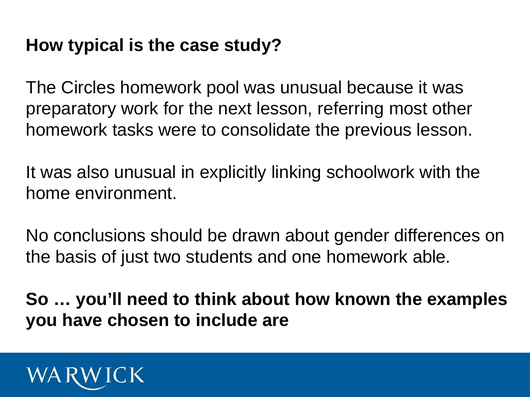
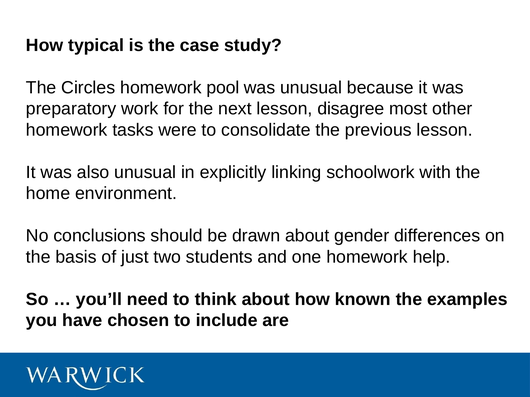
referring: referring -> disagree (351, 109)
able: able -> help (432, 257)
